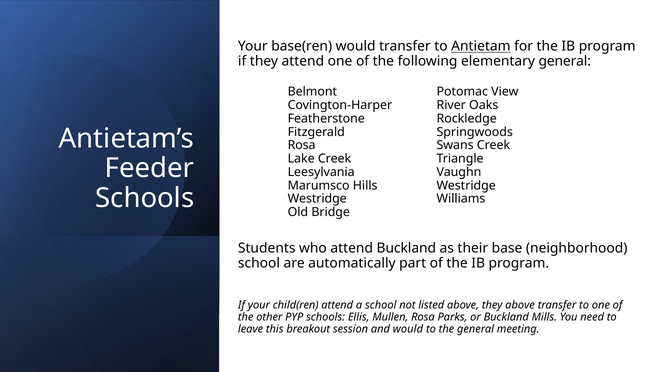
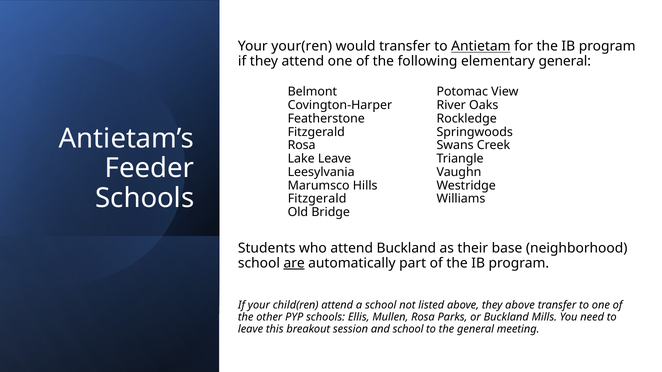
base(ren: base(ren -> your(ren (302, 46)
Lake Creek: Creek -> Leave (335, 159)
Westridge: Westridge -> Fitzgerald (317, 199)
are underline: none -> present (294, 263)
and would: would -> school (408, 329)
